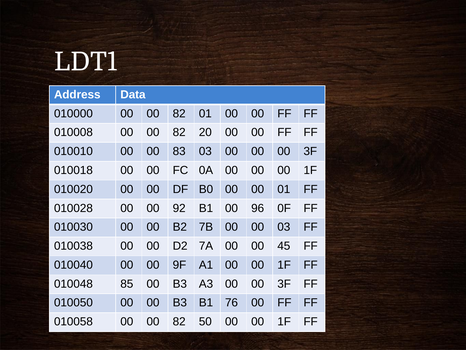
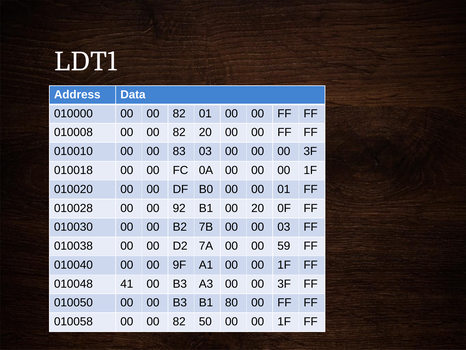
00 96: 96 -> 20 (258, 208)
45: 45 -> 59 (284, 246)
85: 85 -> 41 (127, 283)
76: 76 -> 80 (231, 302)
